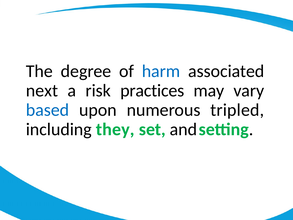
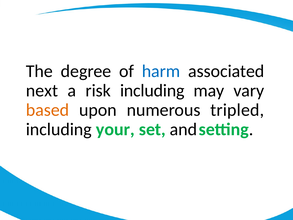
risk practices: practices -> including (152, 90)
based colour: blue -> orange (48, 110)
they: they -> your (115, 129)
